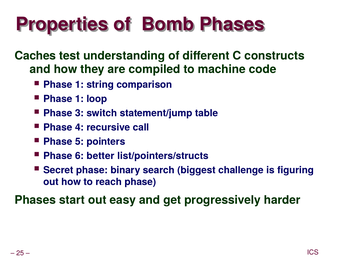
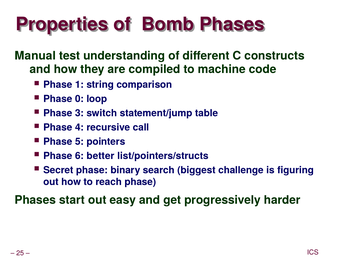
Caches: Caches -> Manual (35, 56)
1: 1 -> 0 (79, 99)
